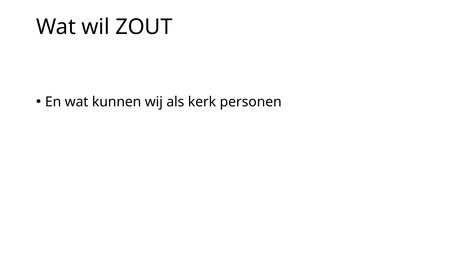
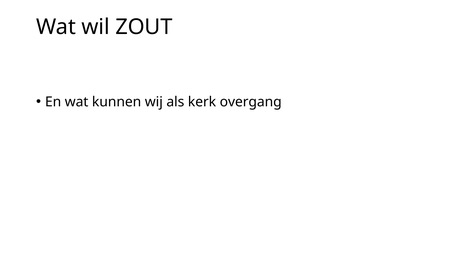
personen: personen -> overgang (251, 102)
